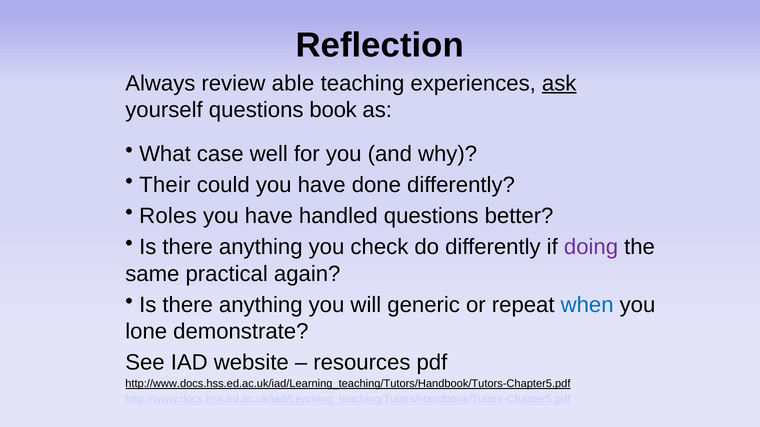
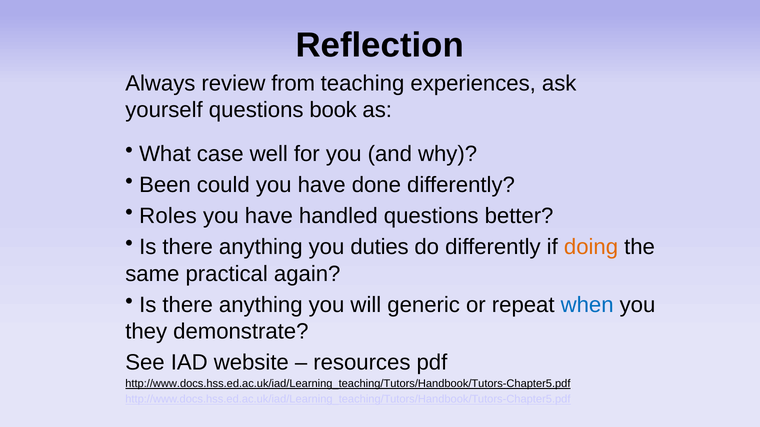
able: able -> from (293, 83)
ask underline: present -> none (559, 83)
Their: Their -> Been (165, 185)
check: check -> duties (380, 247)
doing colour: purple -> orange (591, 247)
lone: lone -> they (146, 332)
